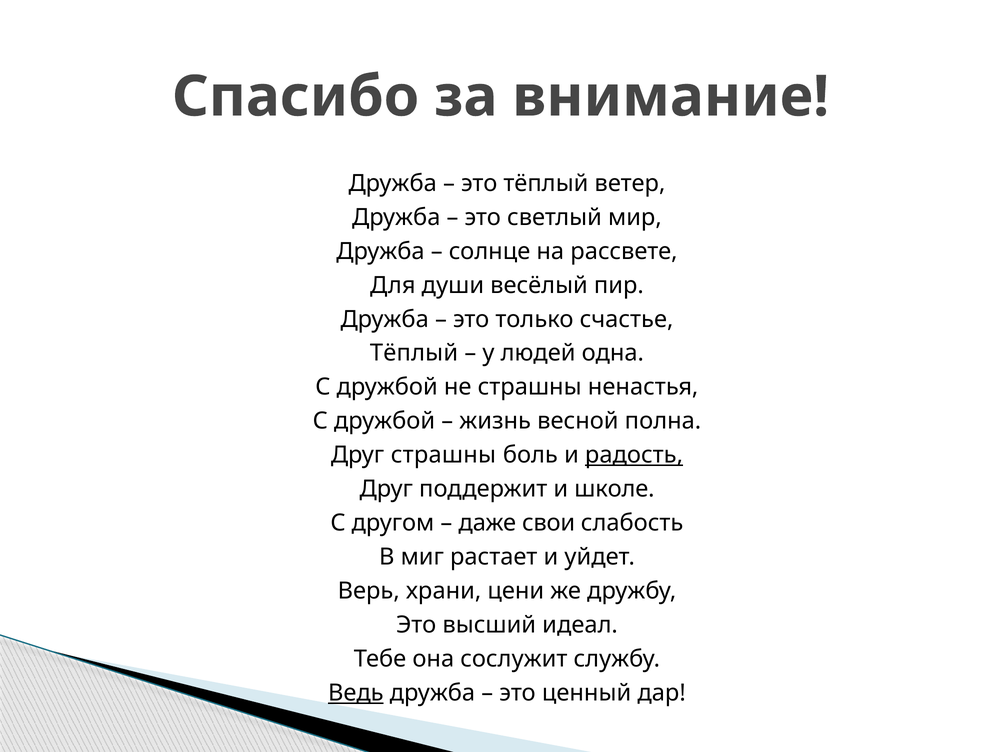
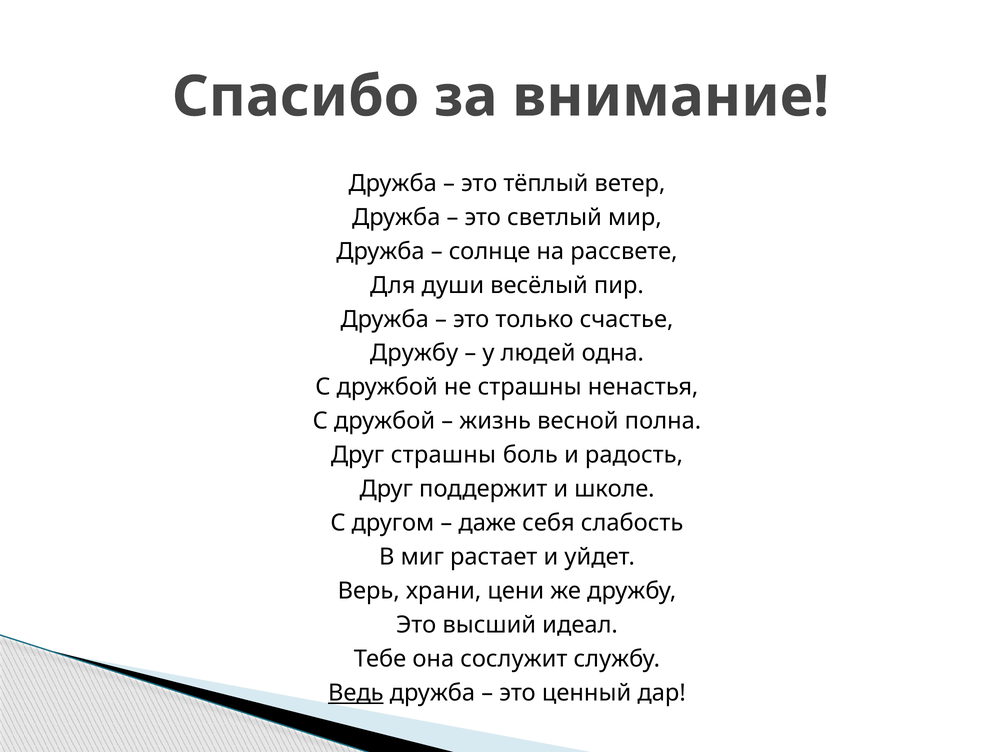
Тёплый: Тёплый -> Дружбу (414, 353)
радость underline: present -> none (634, 455)
свои: свои -> себя (548, 523)
